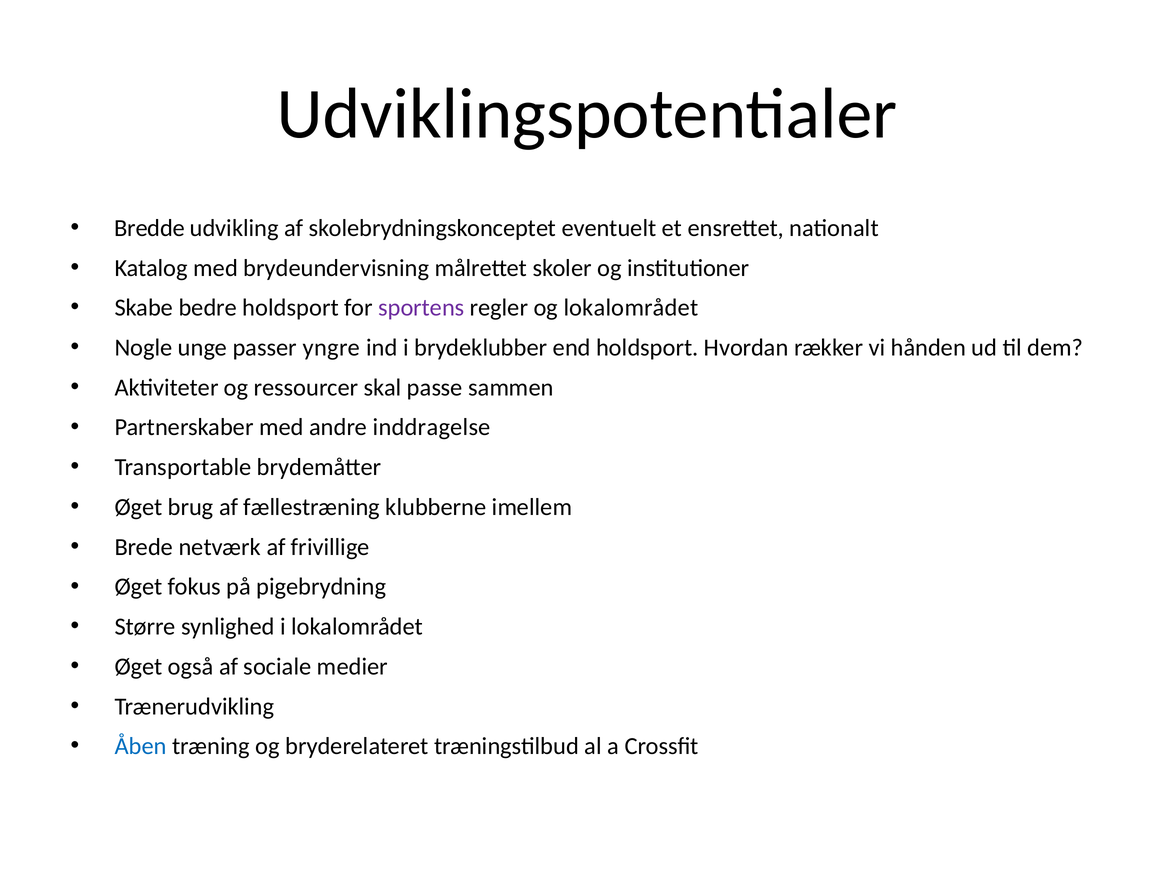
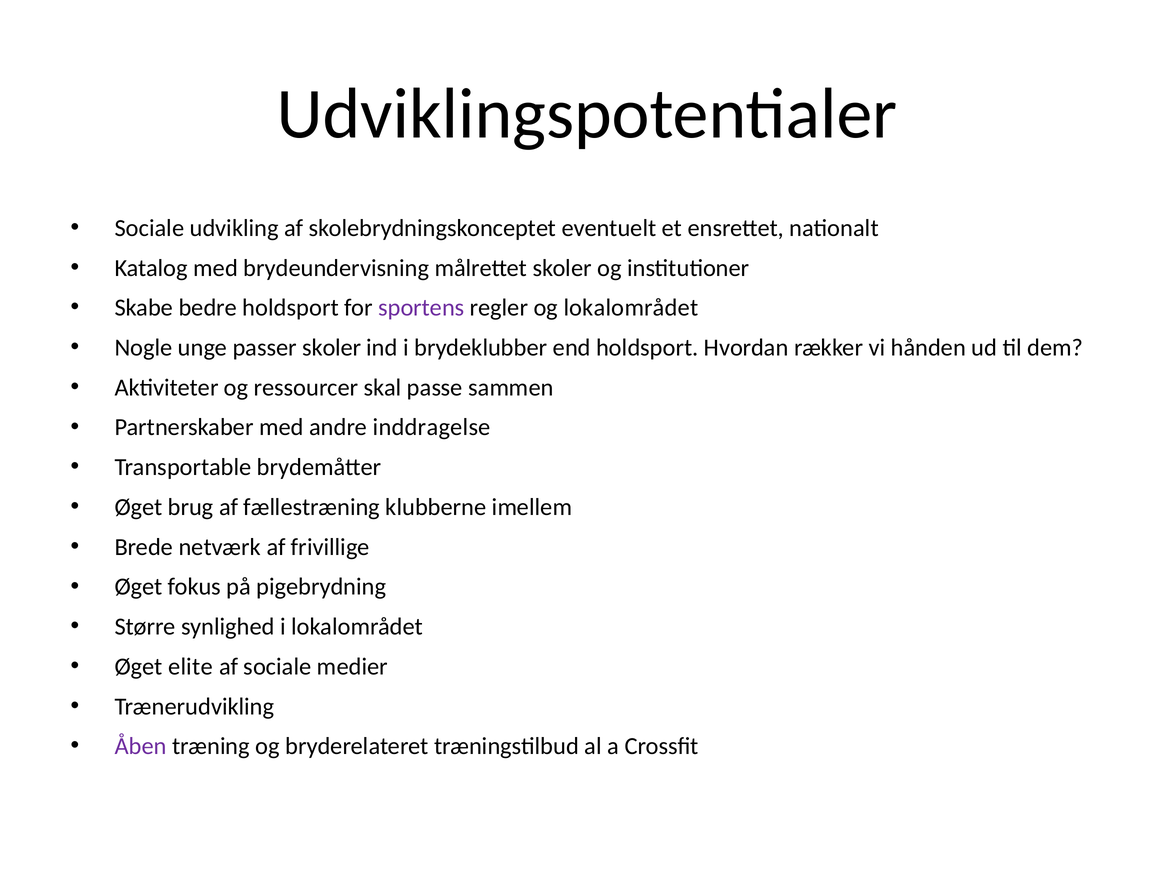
Bredde: Bredde -> Sociale (149, 228)
passer yngre: yngre -> skoler (332, 347)
også: også -> elite (191, 666)
Åben colour: blue -> purple (141, 746)
